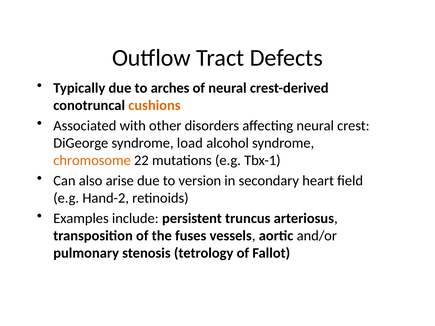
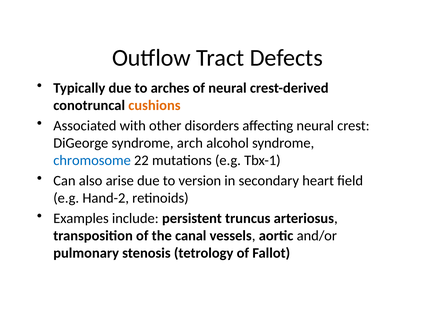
load: load -> arch (190, 143)
chromosome colour: orange -> blue (92, 161)
fuses: fuses -> canal (191, 236)
